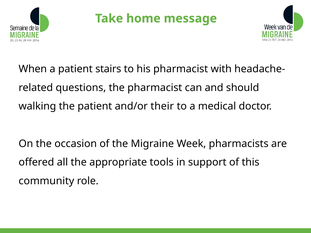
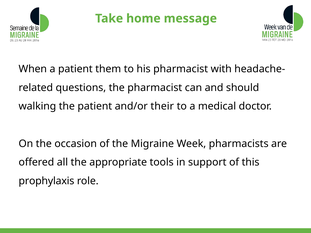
stairs: stairs -> them (108, 69)
community: community -> prophylaxis (46, 181)
